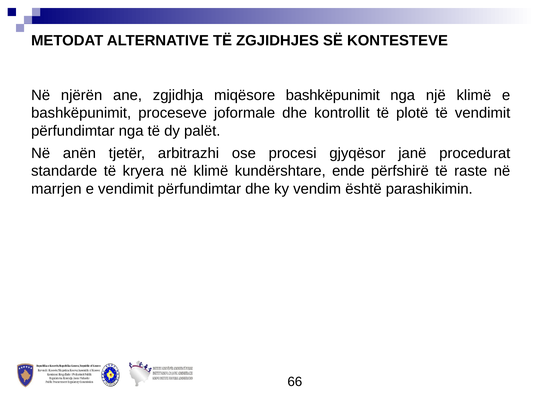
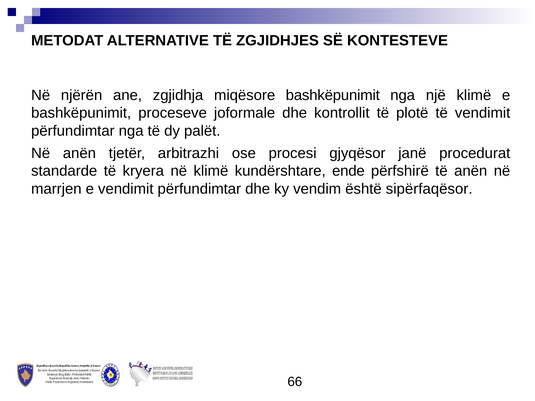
të raste: raste -> anën (471, 171)
parashikimin: parashikimin -> sipërfaqësor (429, 189)
